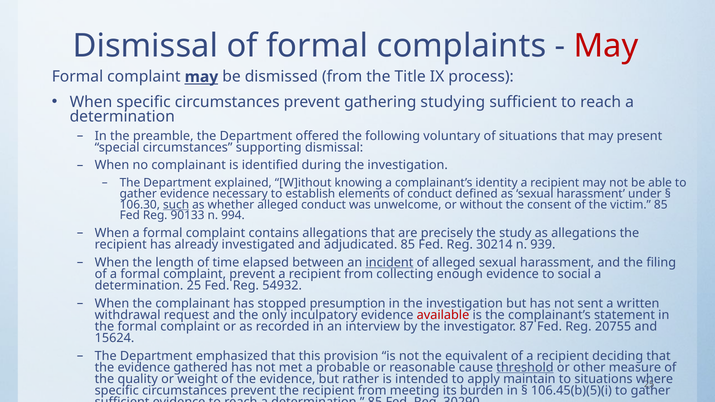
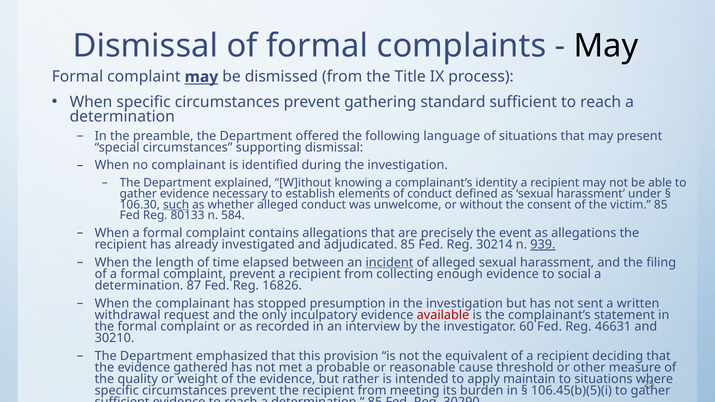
May colour: red -> black (606, 46)
studying: studying -> standard (453, 102)
voluntary: voluntary -> language (452, 136)
90133: 90133 -> 80133 (188, 216)
994: 994 -> 584 (233, 216)
study: study -> event (515, 233)
939 underline: none -> present (543, 245)
determination 25: 25 -> 87 (194, 286)
54932: 54932 -> 16826 (282, 286)
87: 87 -> 60 (527, 327)
20755: 20755 -> 46631 (613, 327)
15624: 15624 -> 30210 (115, 338)
threshold underline: present -> none (525, 368)
